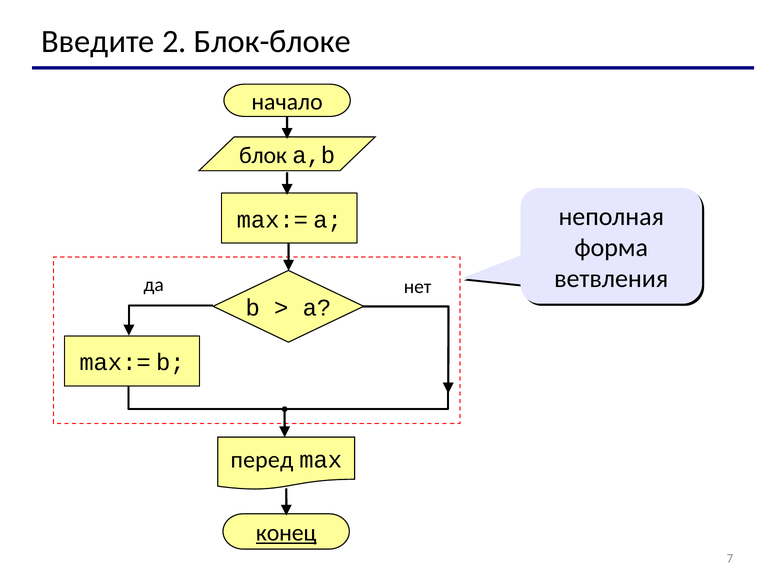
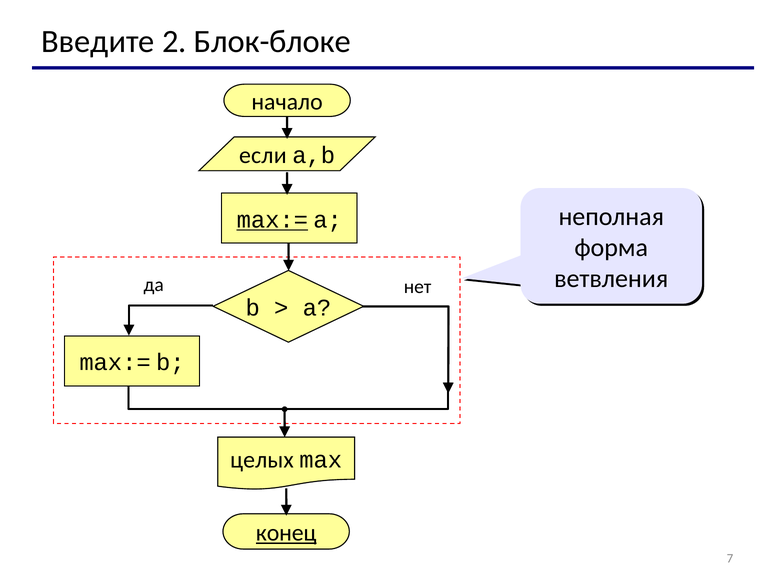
блок: блок -> если (263, 155)
max:= underline: none -> present (272, 220)
перед: перед -> целых (262, 460)
